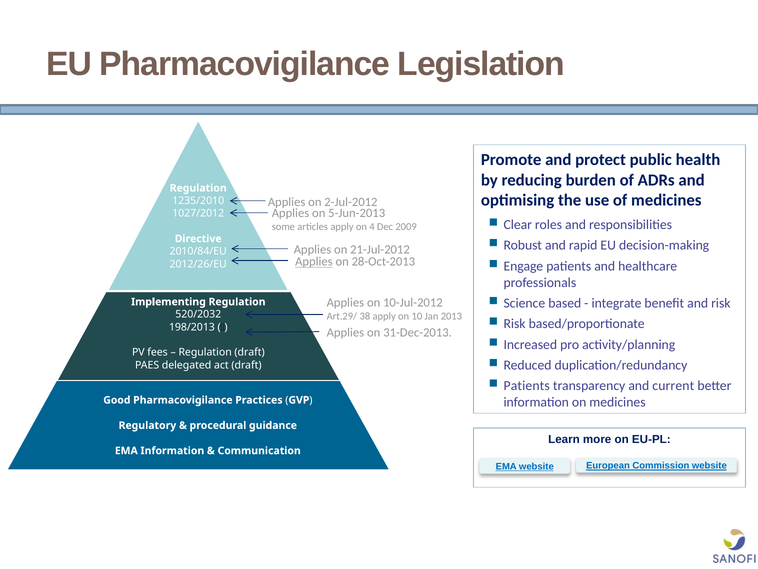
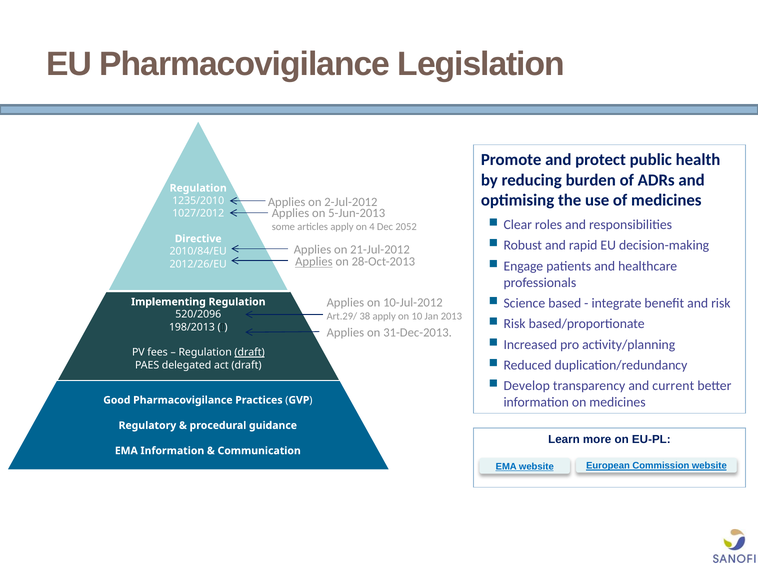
2009: 2009 -> 2052 (406, 227)
520/2032: 520/2032 -> 520/2096 (198, 314)
draft underline: none -> present (250, 352)
Patients: Patients -> Develop (527, 386)
